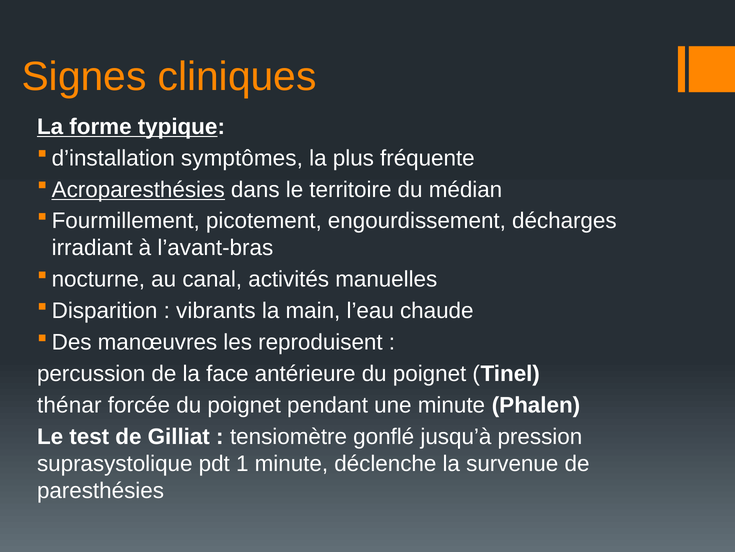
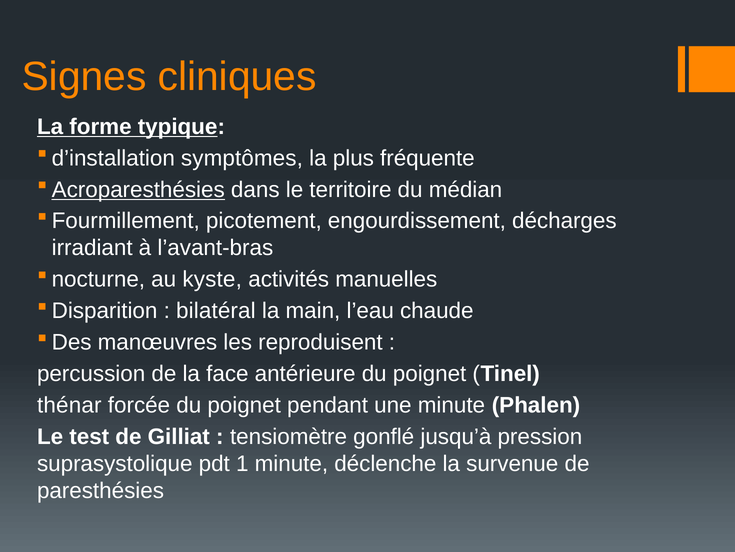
canal: canal -> kyste (212, 279)
vibrants: vibrants -> bilatéral (216, 311)
